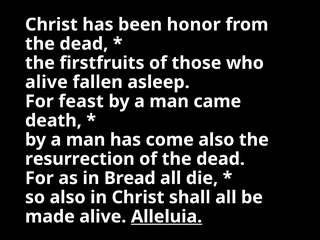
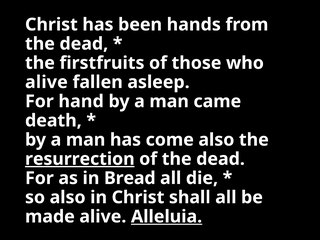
honor: honor -> hands (194, 25)
feast: feast -> hand (81, 101)
resurrection underline: none -> present (80, 159)
